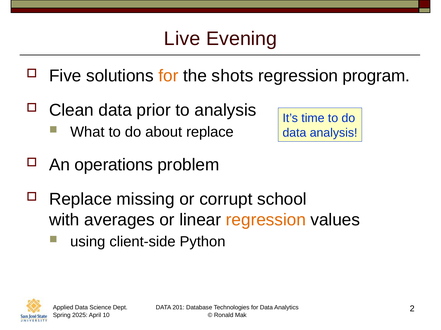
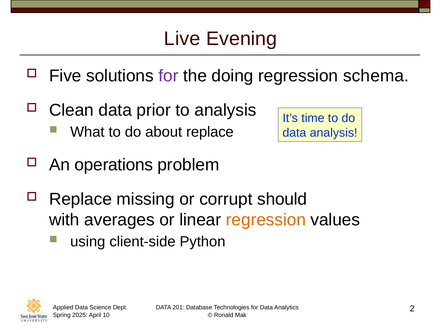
for colour: orange -> purple (168, 76)
shots: shots -> doing (233, 76)
program: program -> schema (376, 76)
school: school -> should (282, 200)
